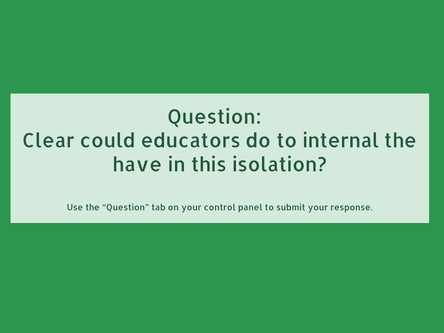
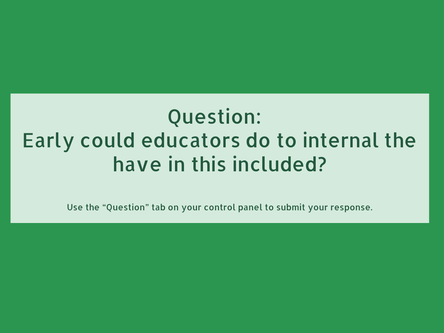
Clear: Clear -> Early (48, 141)
isolation: isolation -> included (280, 165)
